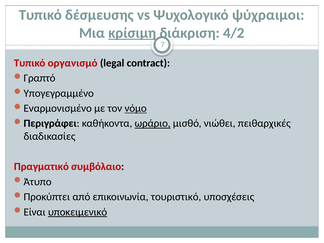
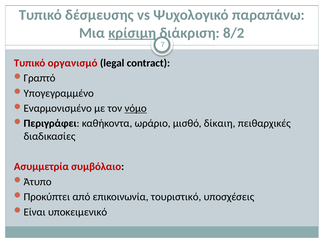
ψύχραιμοι: ψύχραιμοι -> παραπάνω (268, 15)
4/2: 4/2 -> 8/2 (234, 33)
ωράριο underline: present -> none (153, 123)
νιώθει: νιώθει -> δίκαιη (220, 123)
Πραγματικό: Πραγματικό -> Ασυμμετρία (41, 167)
υποκειμενικό underline: present -> none (78, 212)
